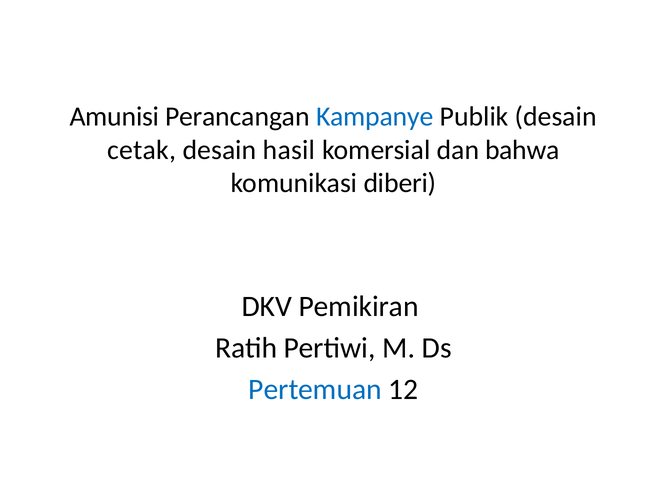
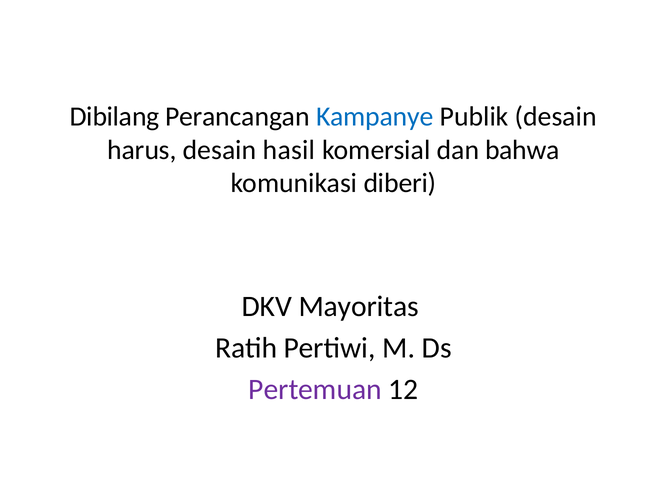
Amunisi: Amunisi -> Dibilang (114, 117)
cetak: cetak -> harus (142, 150)
Pemikiran: Pemikiran -> Mayoritas (359, 307)
Pertemuan colour: blue -> purple (315, 390)
